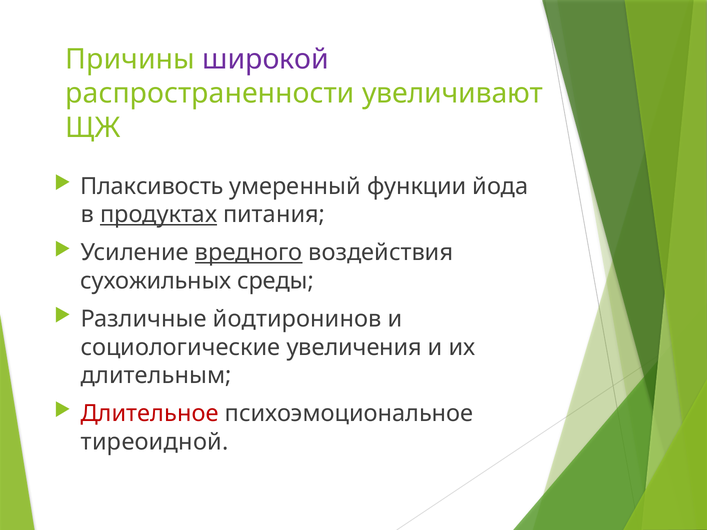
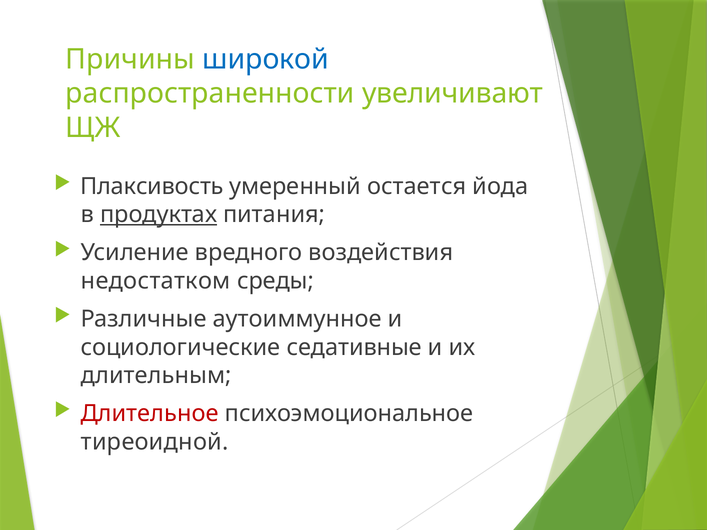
широкой colour: purple -> blue (266, 59)
функции: функции -> остается (417, 186)
вредного underline: present -> none (249, 253)
сухожильных: сухожильных -> недостатком (156, 281)
йодтиронинов: йодтиронинов -> аутоиммунное (297, 319)
увеличения: увеличения -> седативные (354, 347)
